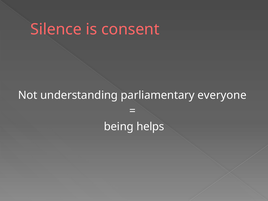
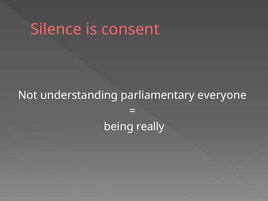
helps: helps -> really (150, 127)
